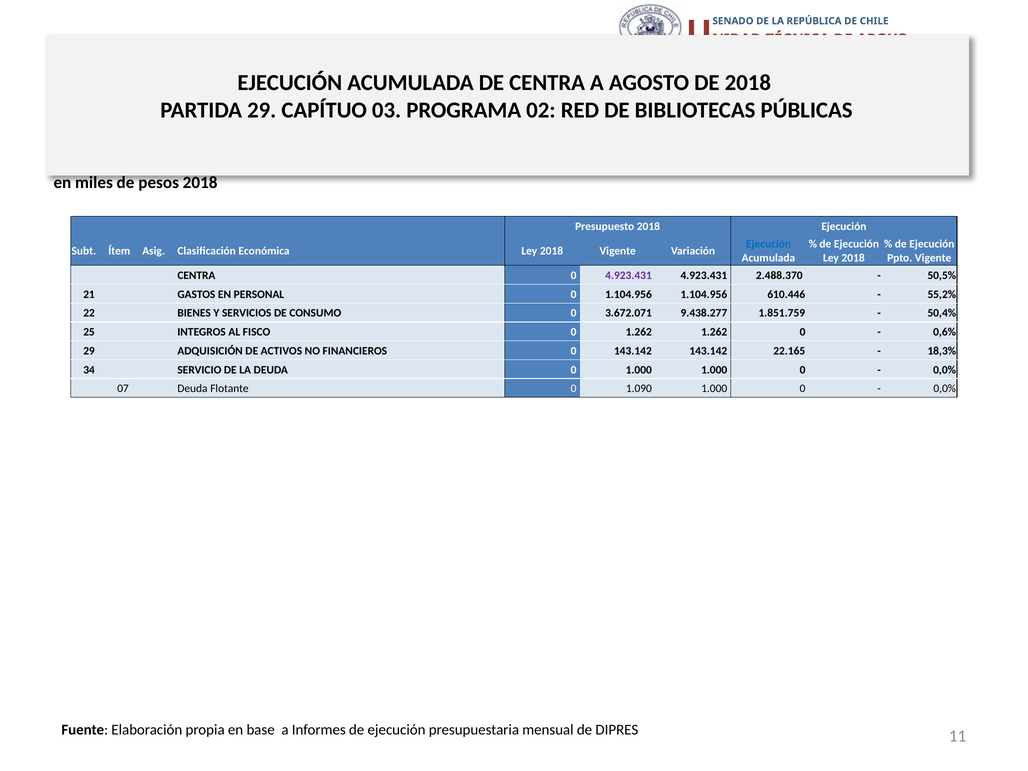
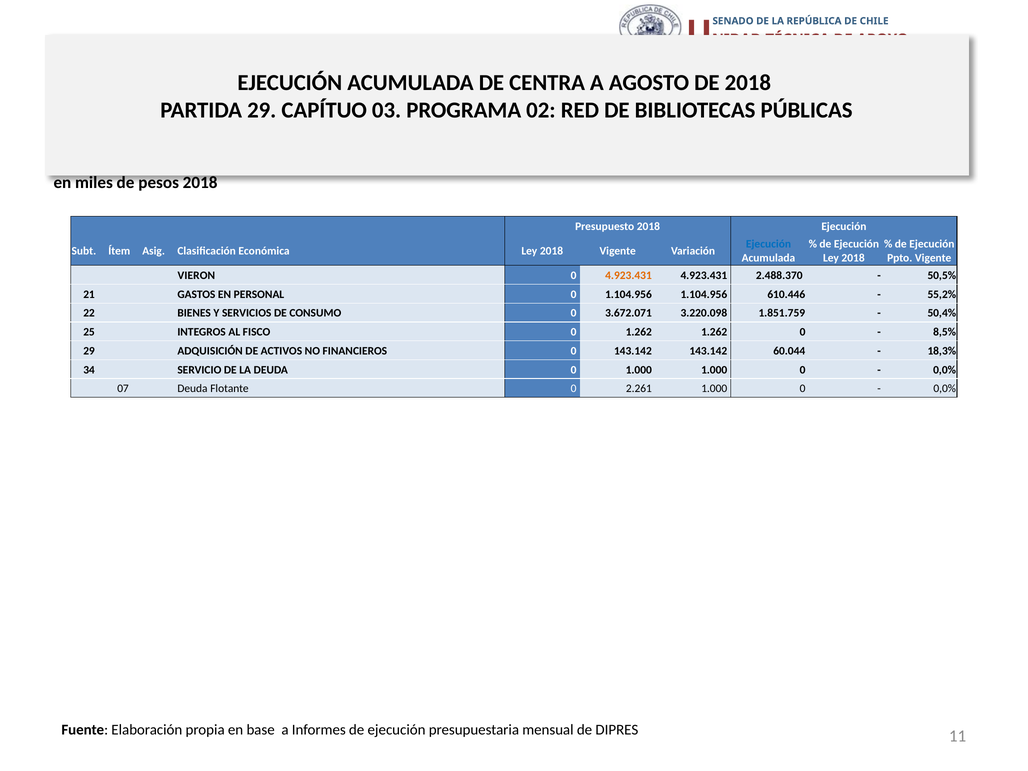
CENTRA: CENTRA -> VIERON (196, 275)
4.923.431 colour: purple -> orange (628, 275)
9.438.277: 9.438.277 -> 3.220.098 (704, 313)
0,6%: 0,6% -> 8,5% (945, 332)
22.165: 22.165 -> 60.044 (789, 351)
1.090: 1.090 -> 2.261 (639, 389)
